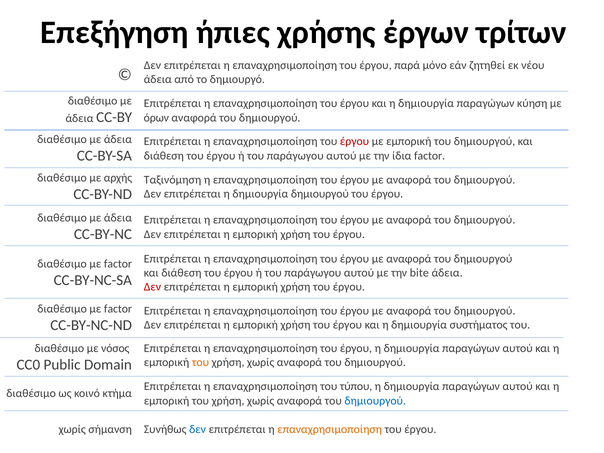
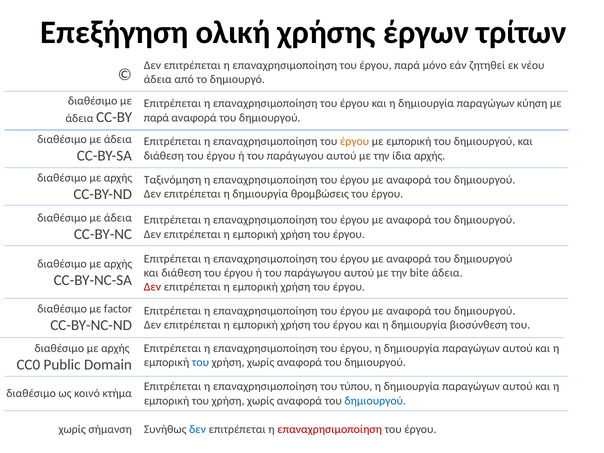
ήπιες: ήπιες -> ολική (233, 32)
όρων: όρων -> παρά (156, 118)
έργου colour: red -> orange (354, 142)
ίδια factor: factor -> αρχής (430, 156)
δημιουργία δημιουργού: δημιουργού -> θρομβώσεις (320, 194)
factor: factor -> αρχής (118, 264)
συστήματος: συστήματος -> βιοσύνθεση (479, 325)
νόσος: νόσος -> αρχής (115, 349)
του colour: orange -> blue (200, 363)
επαναχρησιμοποίηση colour: orange -> red (330, 429)
